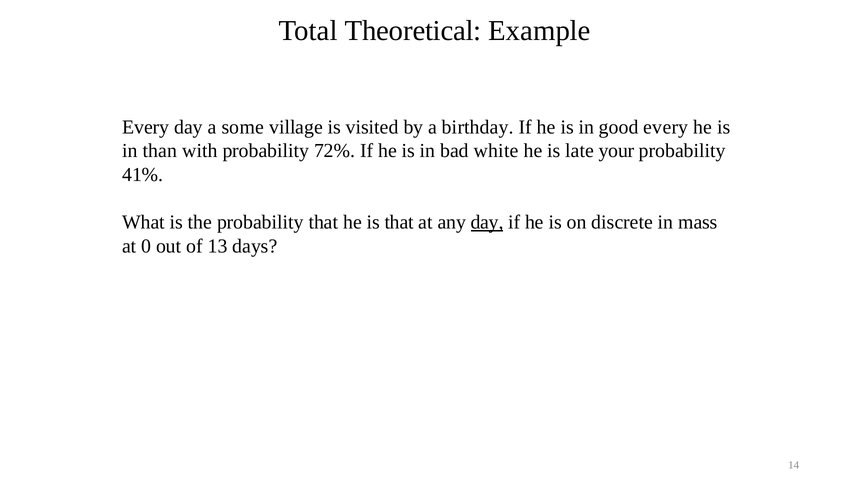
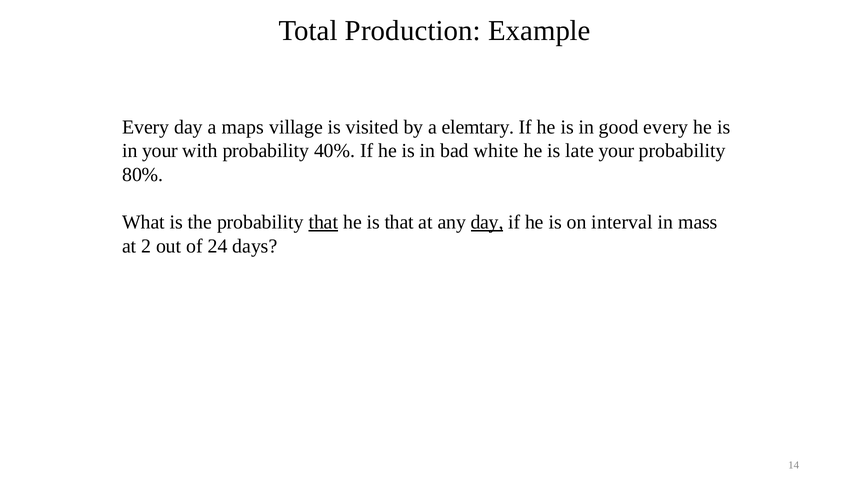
Theoretical: Theoretical -> Production (413, 31)
some: some -> maps (243, 127)
birthday: birthday -> elemtary (478, 127)
in than: than -> your (160, 151)
72%: 72% -> 40% (335, 151)
41%: 41% -> 80% (143, 174)
that underline: none -> present (323, 222)
discrete: discrete -> interval (622, 222)
0: 0 -> 2 (146, 246)
13: 13 -> 24 (218, 246)
